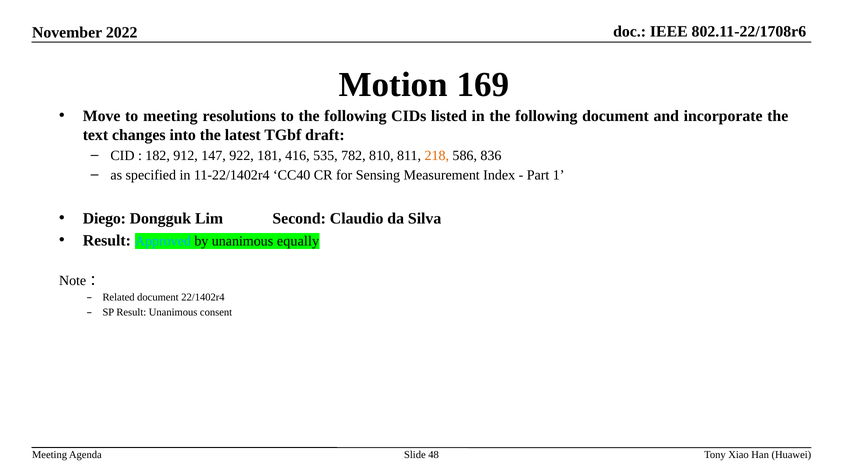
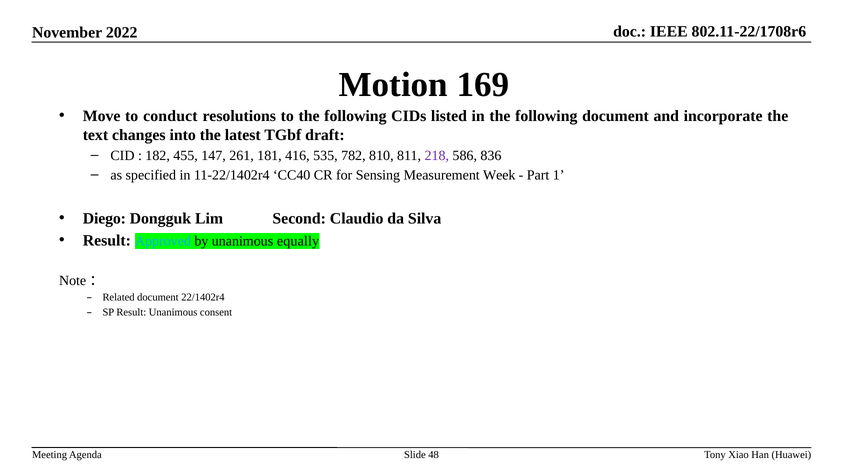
to meeting: meeting -> conduct (170, 116)
912: 912 -> 455 (186, 156)
922: 922 -> 261 (242, 156)
218 colour: orange -> purple (437, 156)
Index: Index -> Week (499, 175)
